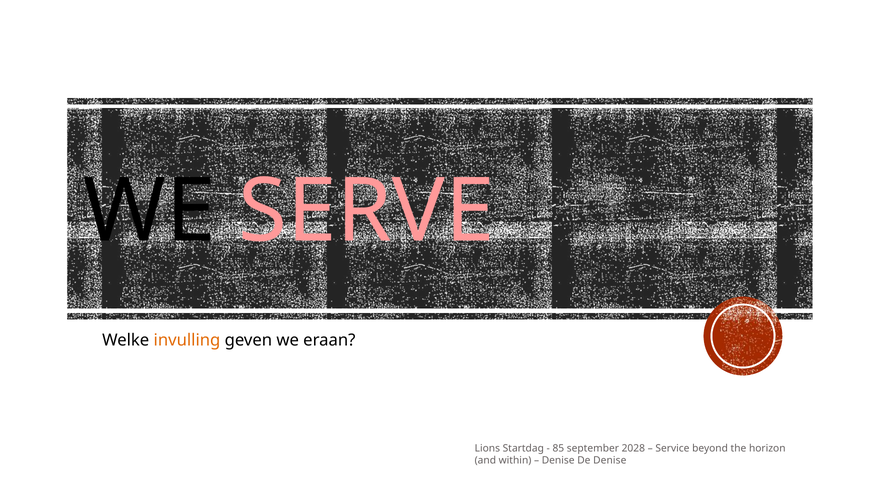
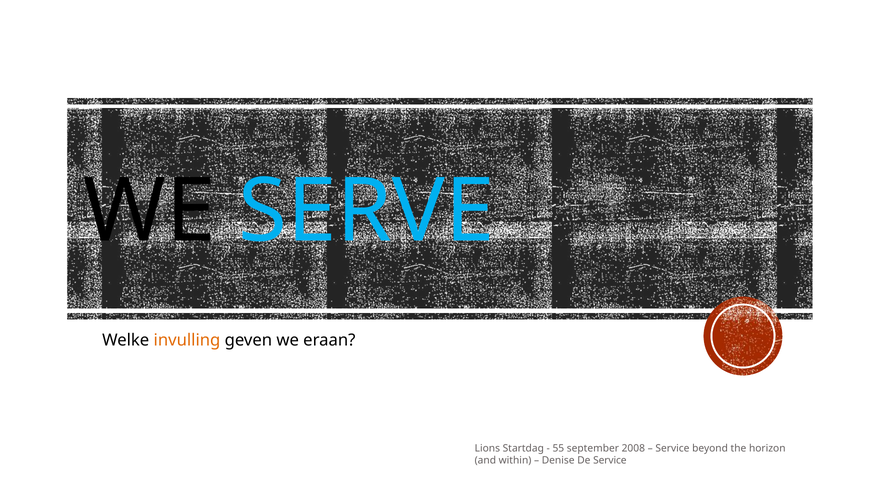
SERVE colour: pink -> light blue (367, 211)
85: 85 -> 55 (558, 448)
2028: 2028 -> 2008 (633, 448)
De Denise: Denise -> Service (610, 461)
